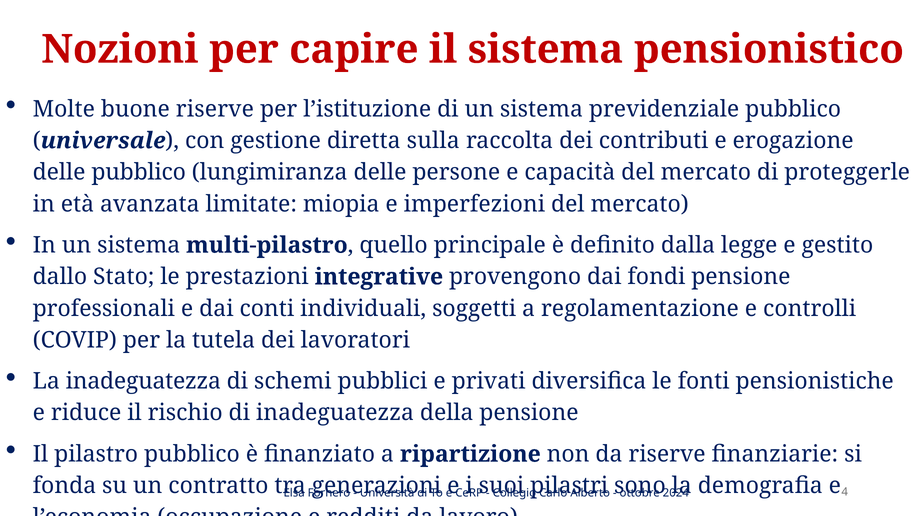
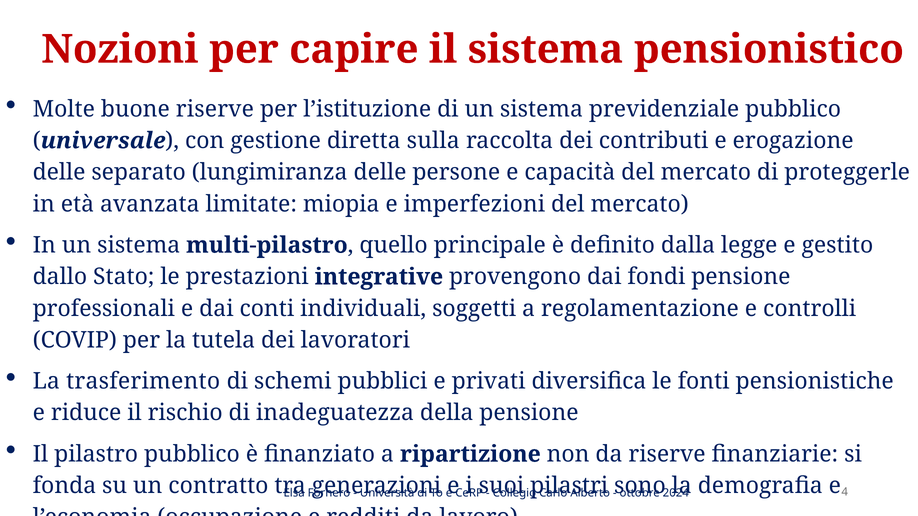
delle pubblico: pubblico -> separato (139, 172)
La inadeguatezza: inadeguatezza -> trasferimento (143, 382)
